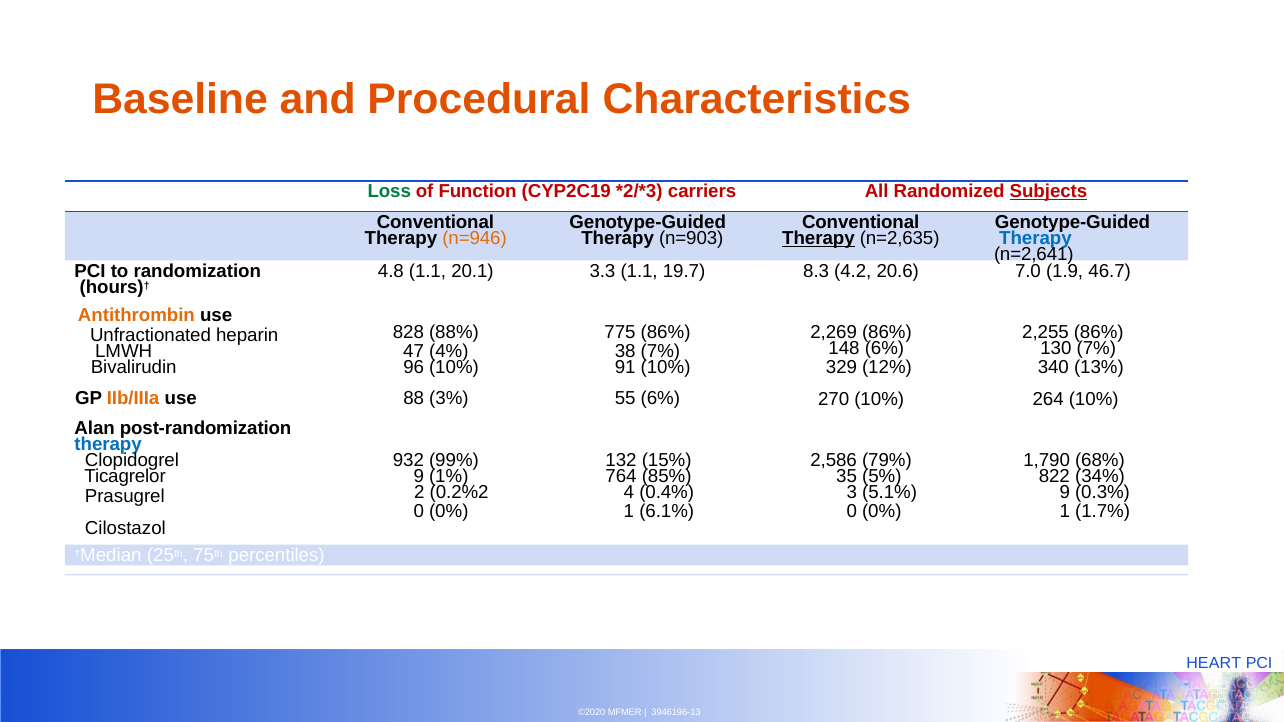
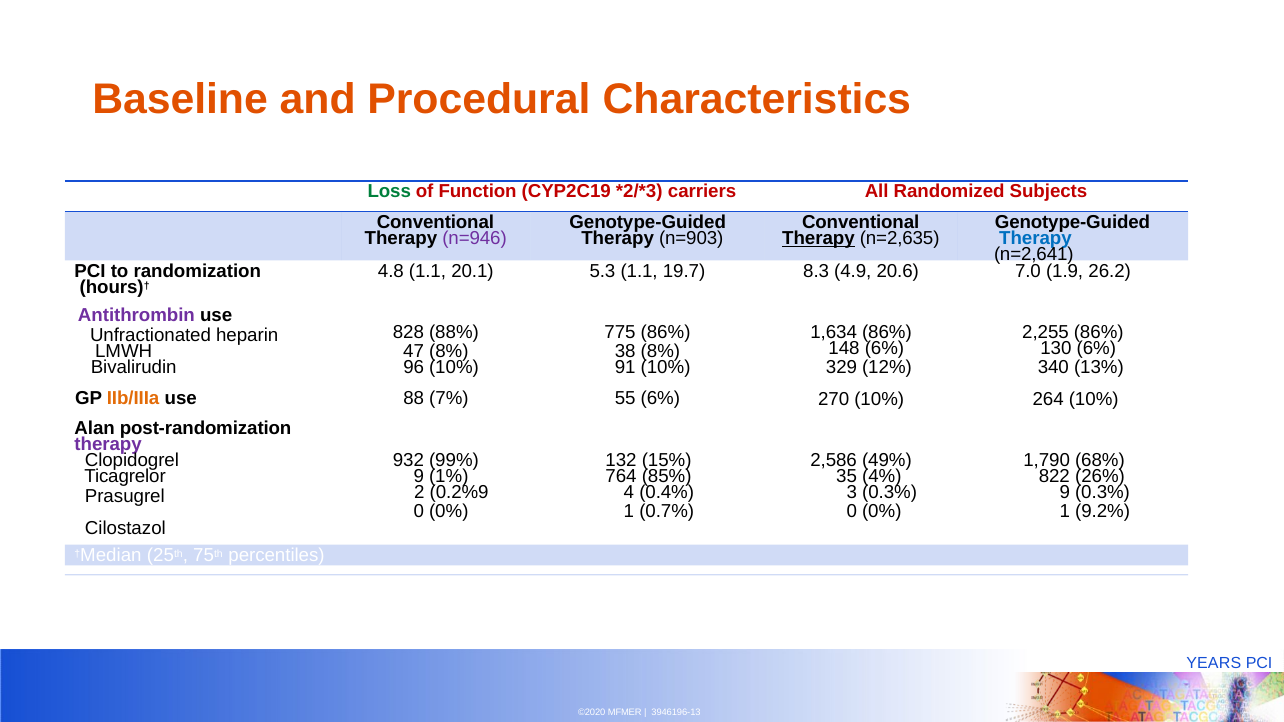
Subjects underline: present -> none (1049, 192)
n=946 colour: orange -> purple (475, 239)
3.3: 3.3 -> 5.3 (602, 271)
4.2: 4.2 -> 4.9 (853, 271)
46.7: 46.7 -> 26.2 (1110, 271)
Antithrombin colour: orange -> purple (136, 316)
2,269: 2,269 -> 1,634 (834, 332)
130 7%: 7% -> 6% (1096, 348)
47 4%: 4% -> 8% (449, 351)
38 7%: 7% -> 8% (660, 351)
3%: 3% -> 7% (449, 398)
therapy colour: blue -> purple (108, 444)
79%: 79% -> 49% (887, 461)
5%: 5% -> 4% (882, 477)
34%: 34% -> 26% (1100, 477)
0.2%2: 0.2%2 -> 0.2%9 (459, 493)
3 5.1%: 5.1% -> 0.3% (890, 493)
6.1%: 6.1% -> 0.7% (667, 512)
1.7%: 1.7% -> 9.2% (1103, 512)
HEART: HEART -> YEARS (1214, 664)
